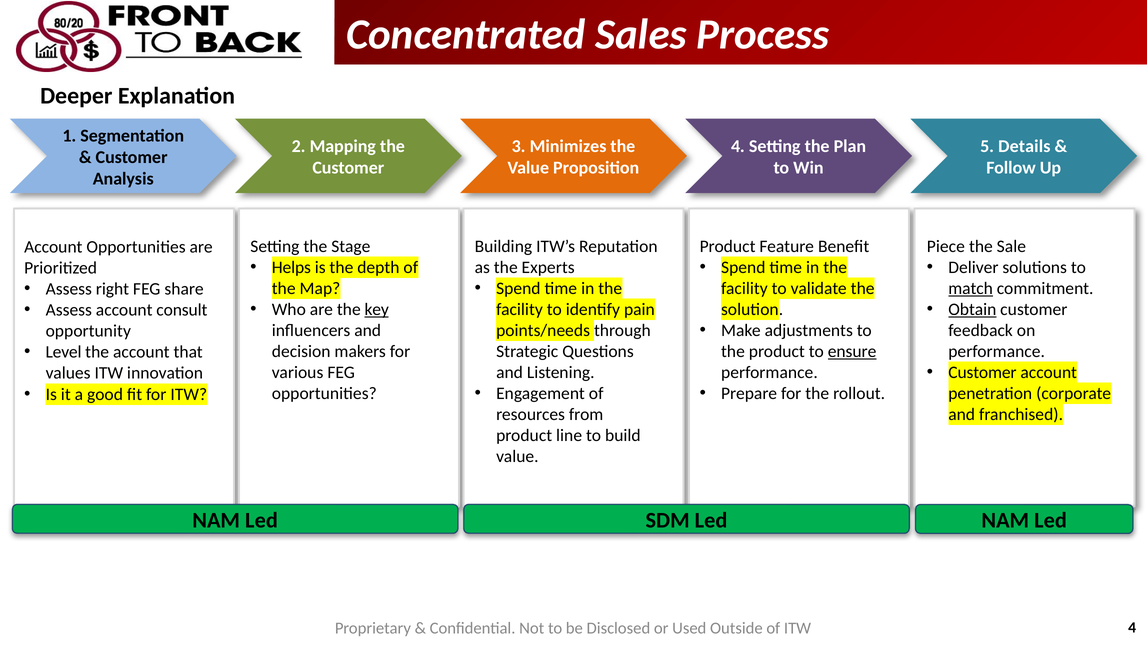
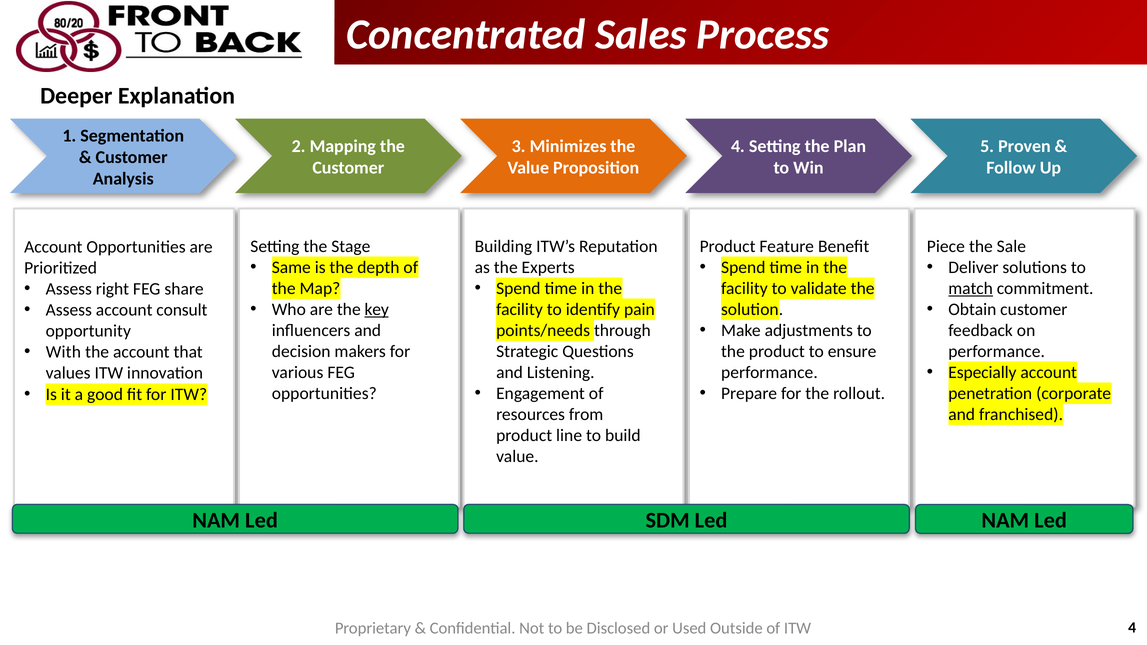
Details: Details -> Proven (1024, 146)
Helps: Helps -> Same (291, 268)
Obtain underline: present -> none (972, 310)
Level: Level -> With (63, 352)
ensure underline: present -> none (852, 352)
Customer: Customer -> Especially (982, 373)
